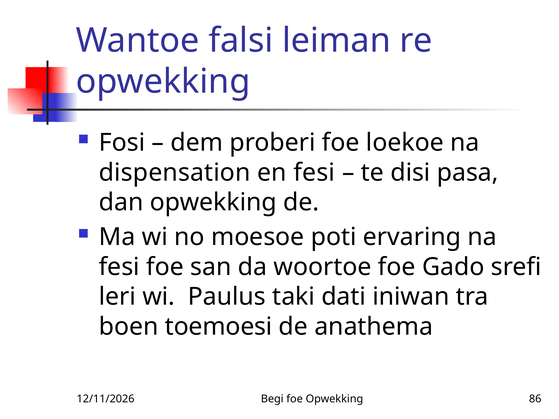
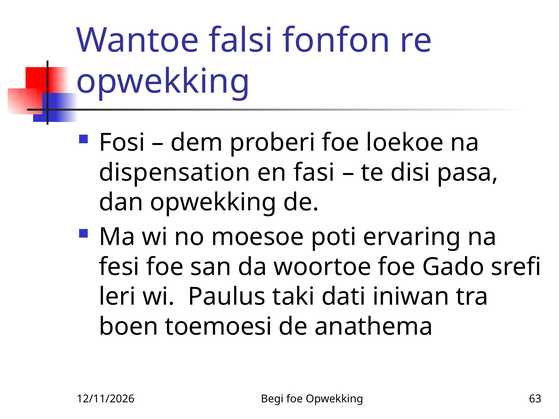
leiman: leiman -> fonfon (336, 41)
en fesi: fesi -> fasi (314, 173)
86: 86 -> 63 (535, 399)
